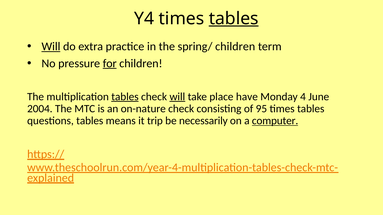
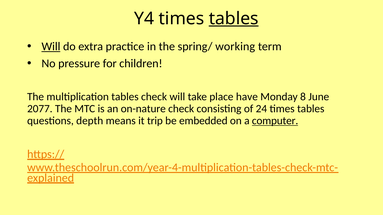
spring/ children: children -> working (235, 47)
for underline: present -> none (110, 63)
tables underline: present -> none (125, 97)
will underline: present -> none (177, 97)
4: 4 -> 8 (303, 97)
2004: 2004 -> 2077 (40, 109)
95: 95 -> 24 (261, 109)
questions tables: tables -> depth (90, 121)
necessarily: necessarily -> embedded (203, 121)
